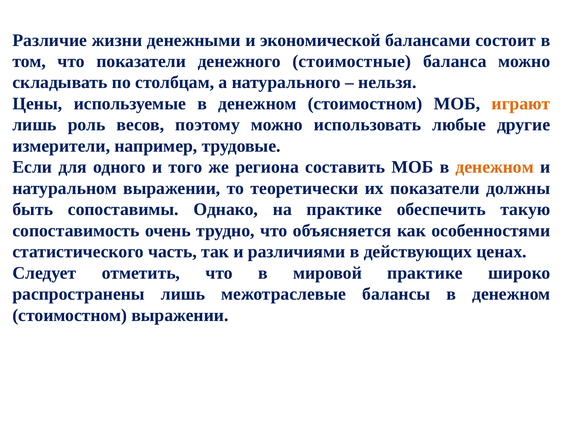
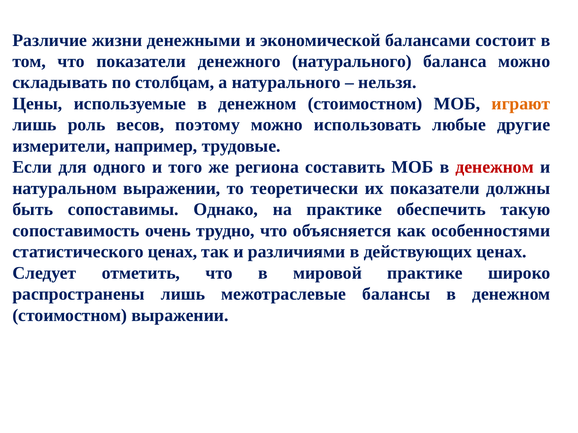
денежного стоимостные: стоимостные -> натурального (352, 61)
денежном colour: orange -> red (495, 167)
статистического часть: часть -> ценах (173, 252)
